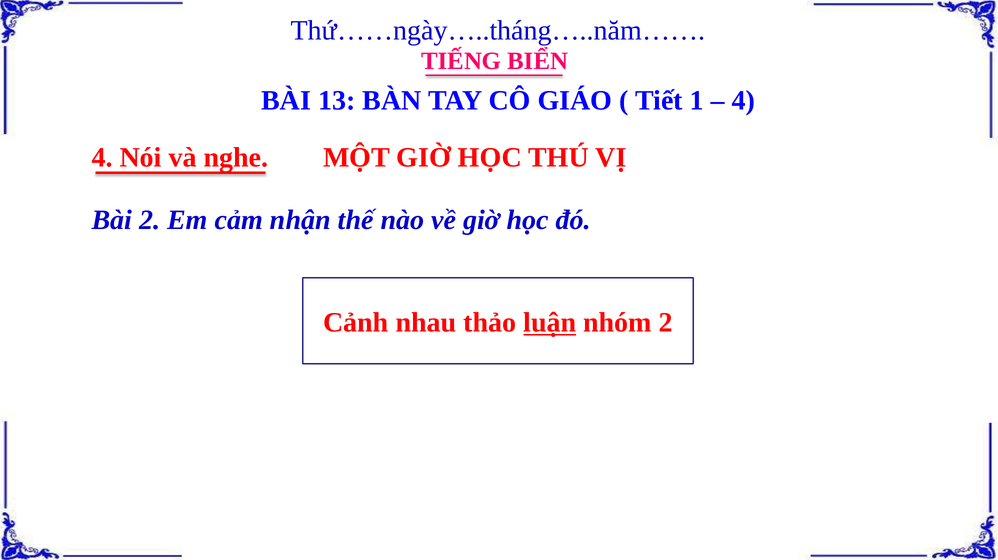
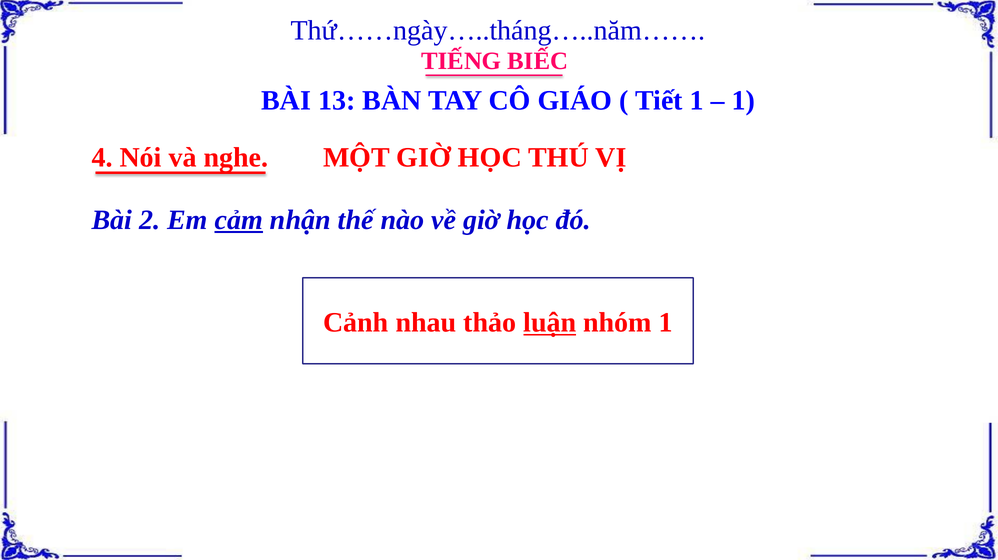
BIỂN: BIỂN -> BIẾC (538, 61)
4: 4 -> 1 (744, 101)
cảm underline: none -> present (239, 220)
nhóm 2: 2 -> 1 (666, 323)
